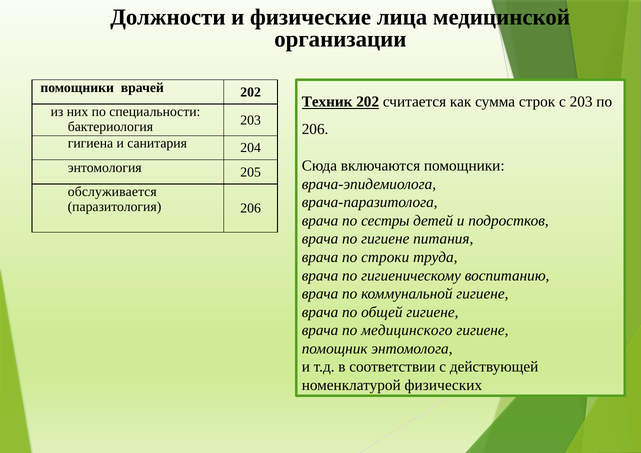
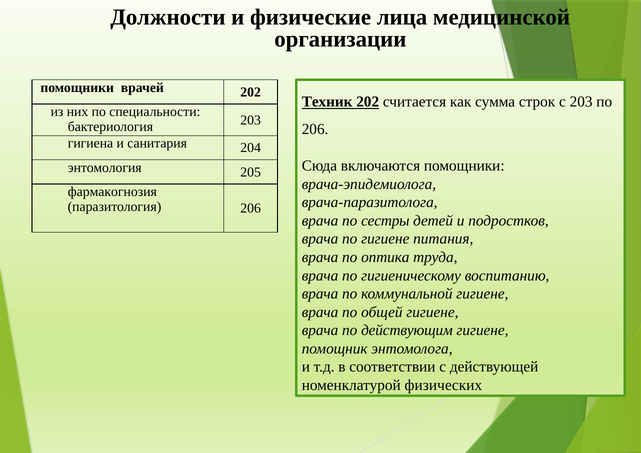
обслуживается: обслуживается -> фармакогнозия (112, 192)
строки: строки -> оптика (385, 257)
медицинского: медицинского -> действующим (407, 330)
